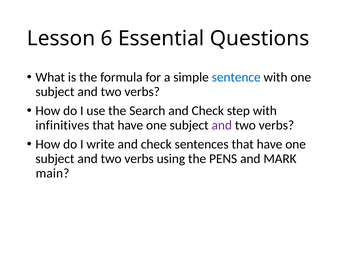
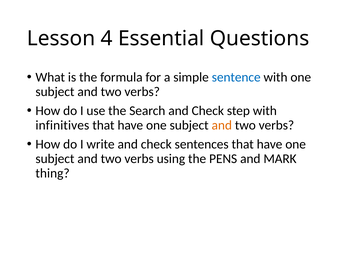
6: 6 -> 4 (107, 38)
and colour: purple -> orange (222, 125)
main: main -> thing (53, 173)
